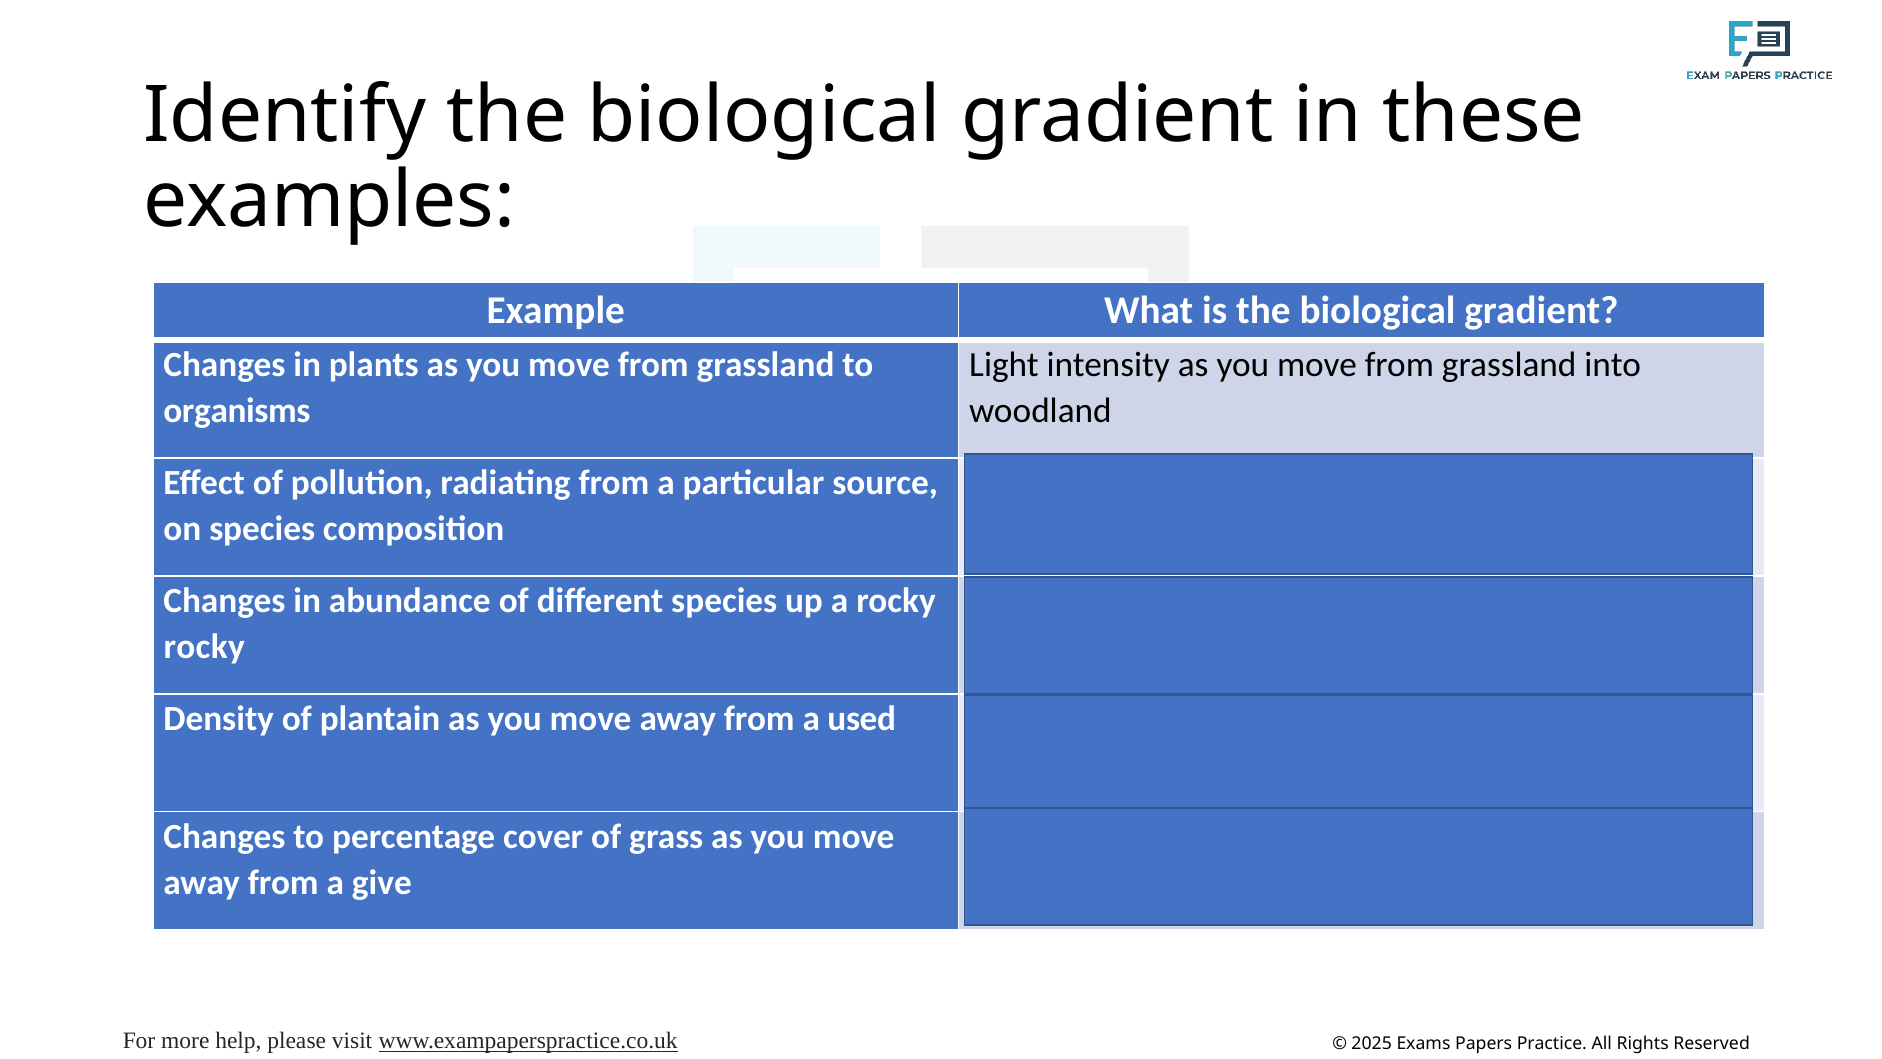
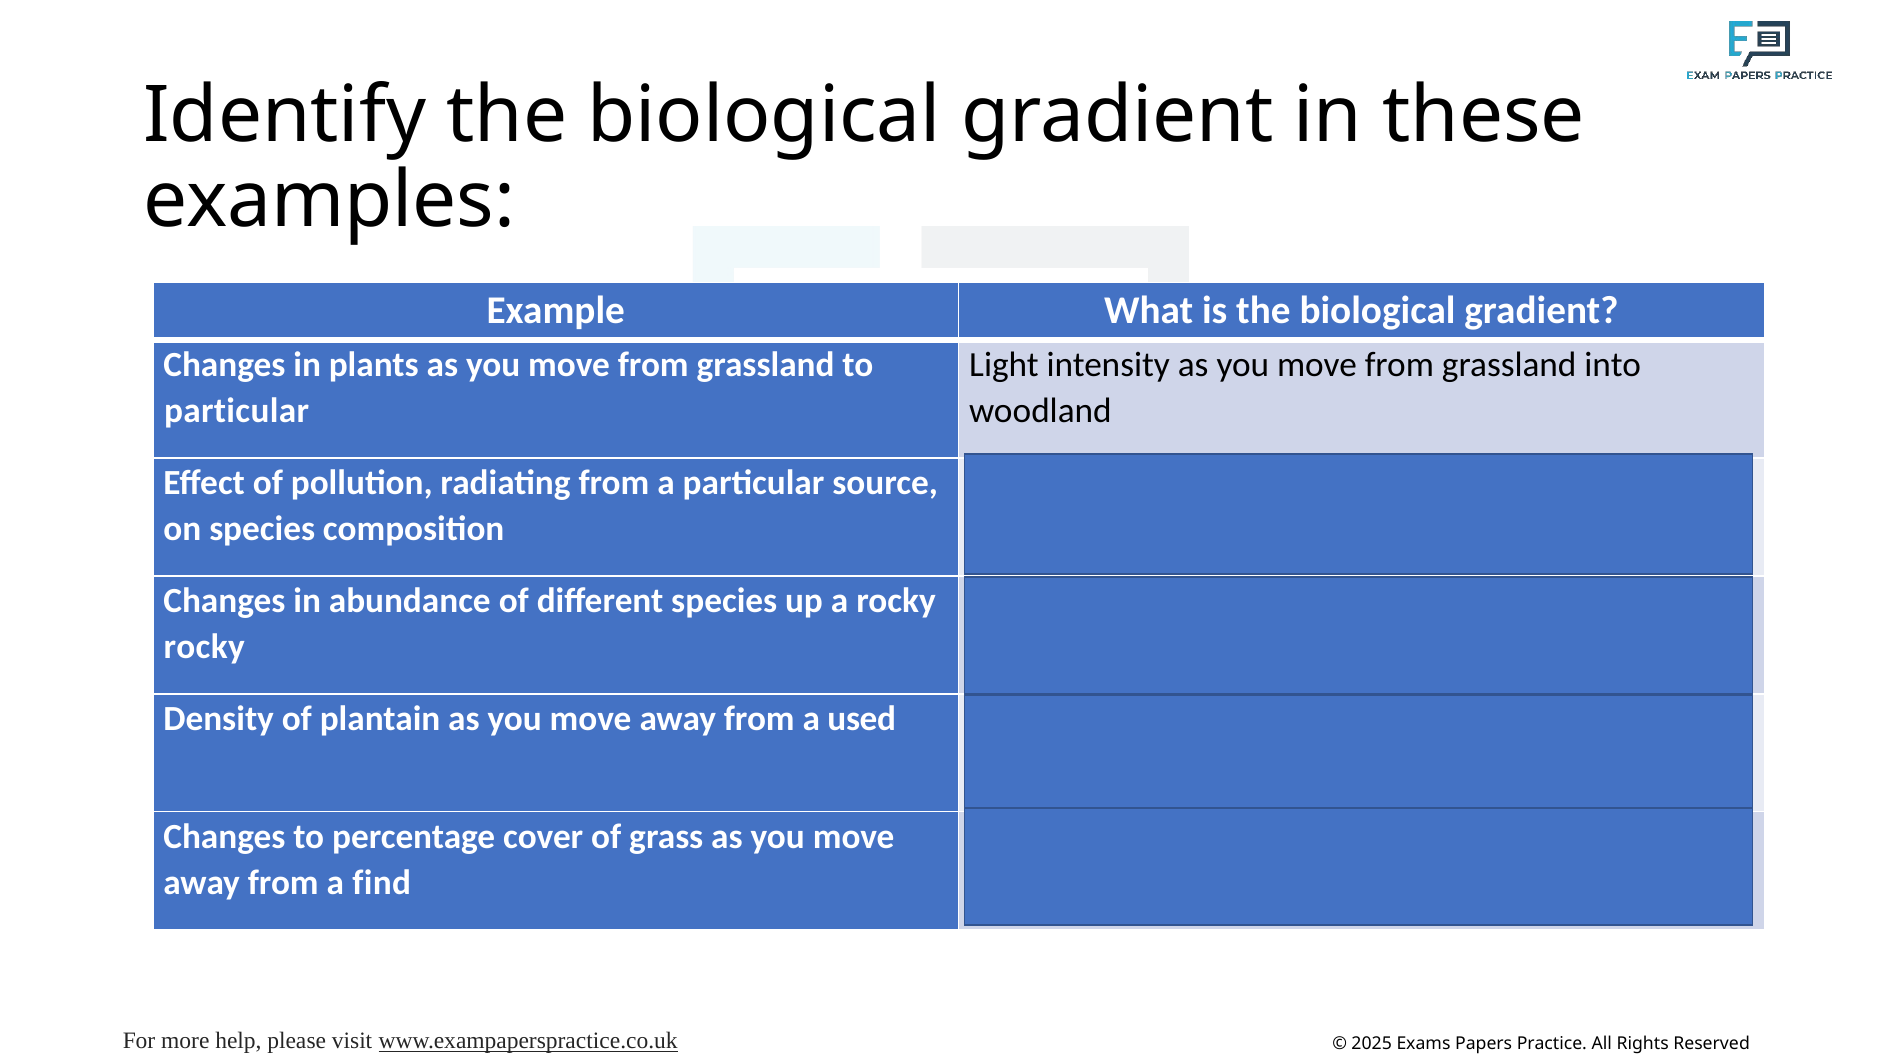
organisms: organisms -> particular (237, 411)
give: give -> find (382, 882)
